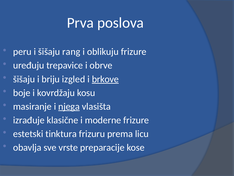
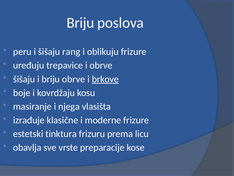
Prva: Prva -> Briju (80, 23)
briju izgled: izgled -> obrve (74, 79)
njega underline: present -> none (69, 106)
